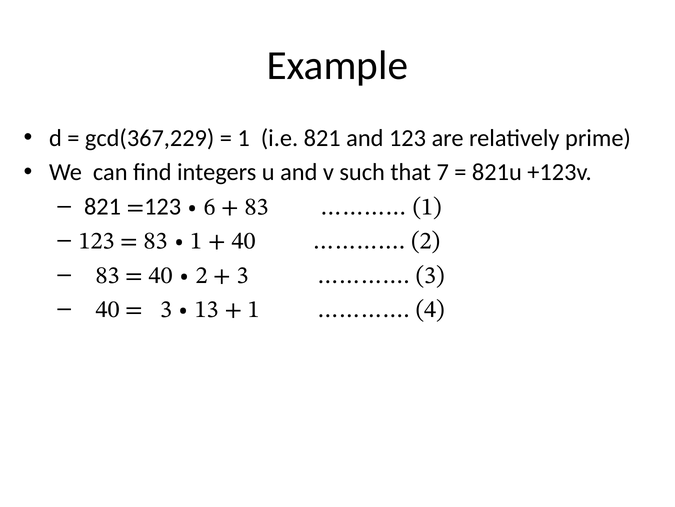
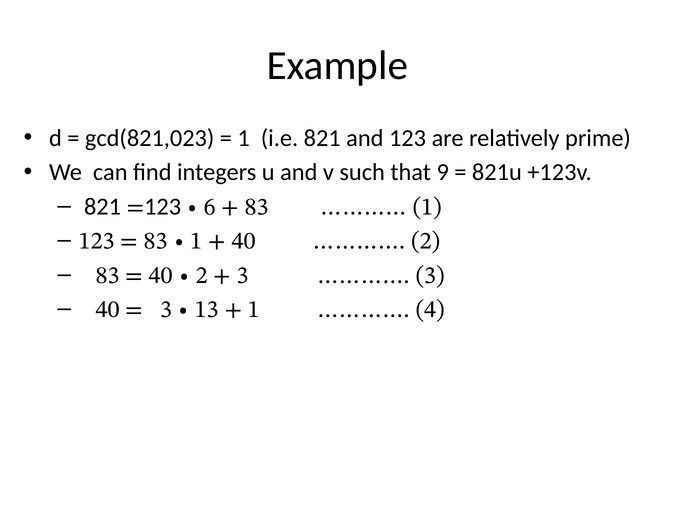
gcd(367,229: gcd(367,229 -> gcd(821,023 (150, 138)
7: 7 -> 9 (443, 172)
